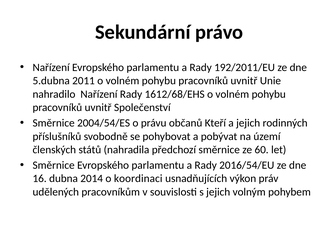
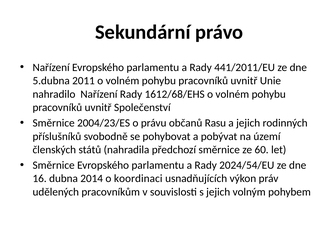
192/2011/EU: 192/2011/EU -> 441/2011/EU (245, 68)
2004/54/ES: 2004/54/ES -> 2004/23/ES (104, 123)
Kteří: Kteří -> Rasu (215, 123)
2016/54/EU: 2016/54/EU -> 2024/54/EU (247, 166)
